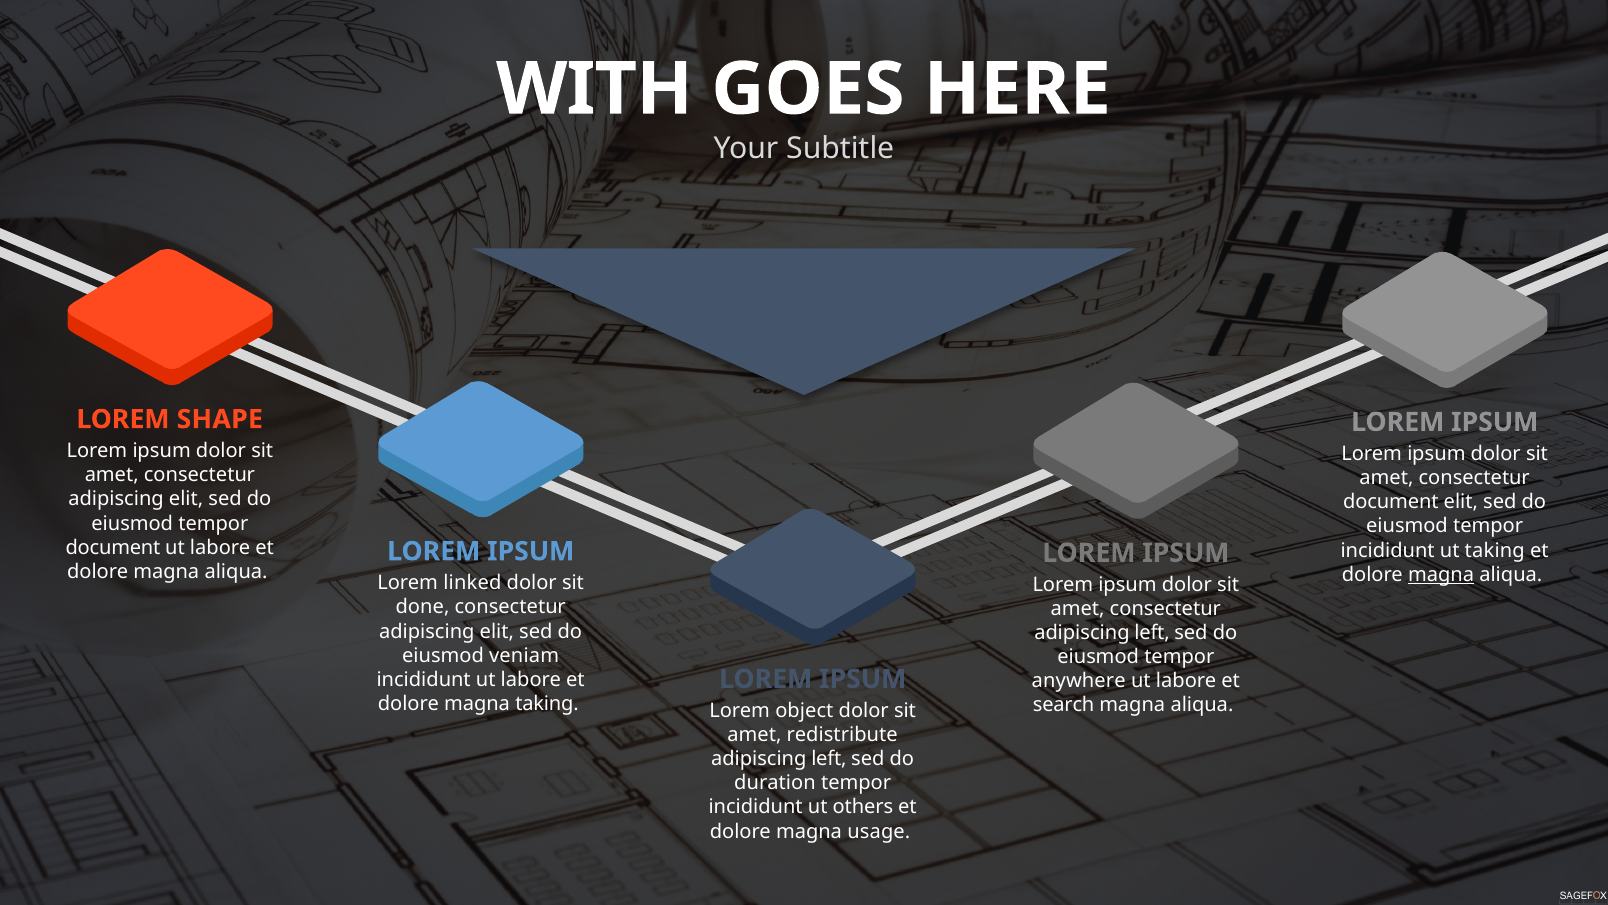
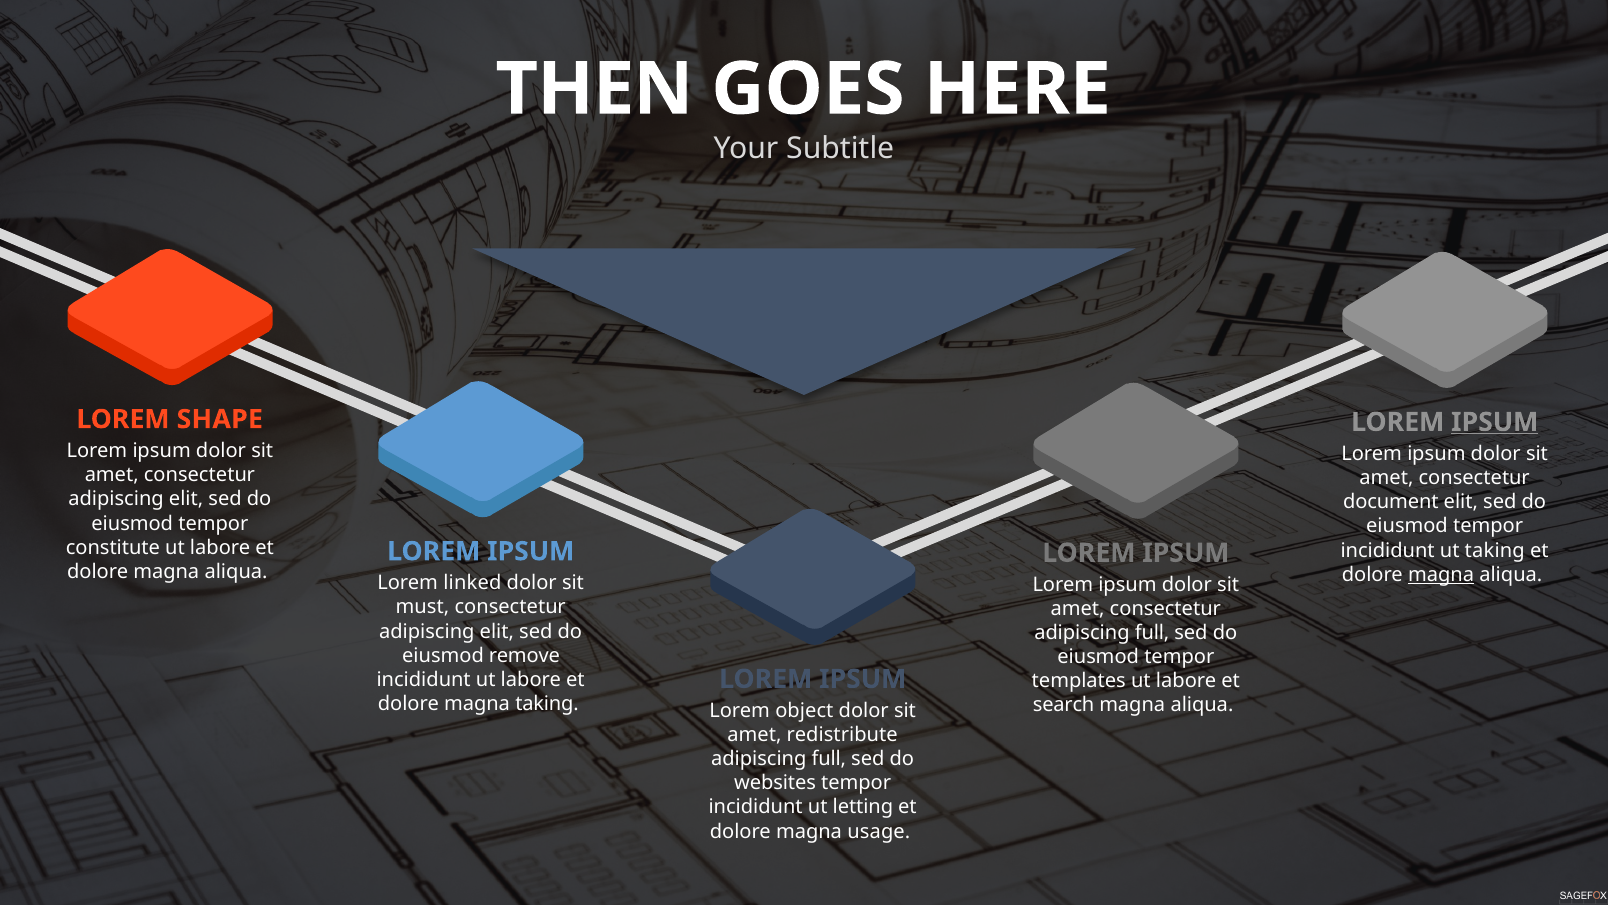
WITH: WITH -> THEN (594, 89)
IPSUM underline: none -> present (1495, 422)
document: document -> constitute (113, 547)
done: done -> must (422, 607)
left: left -> full (1152, 633)
veniam: veniam -> remove (524, 655)
anywhere: anywhere -> templates (1079, 681)
left: left -> full (829, 759)
duration: duration -> websites (775, 783)
others: others -> letting (863, 807)
